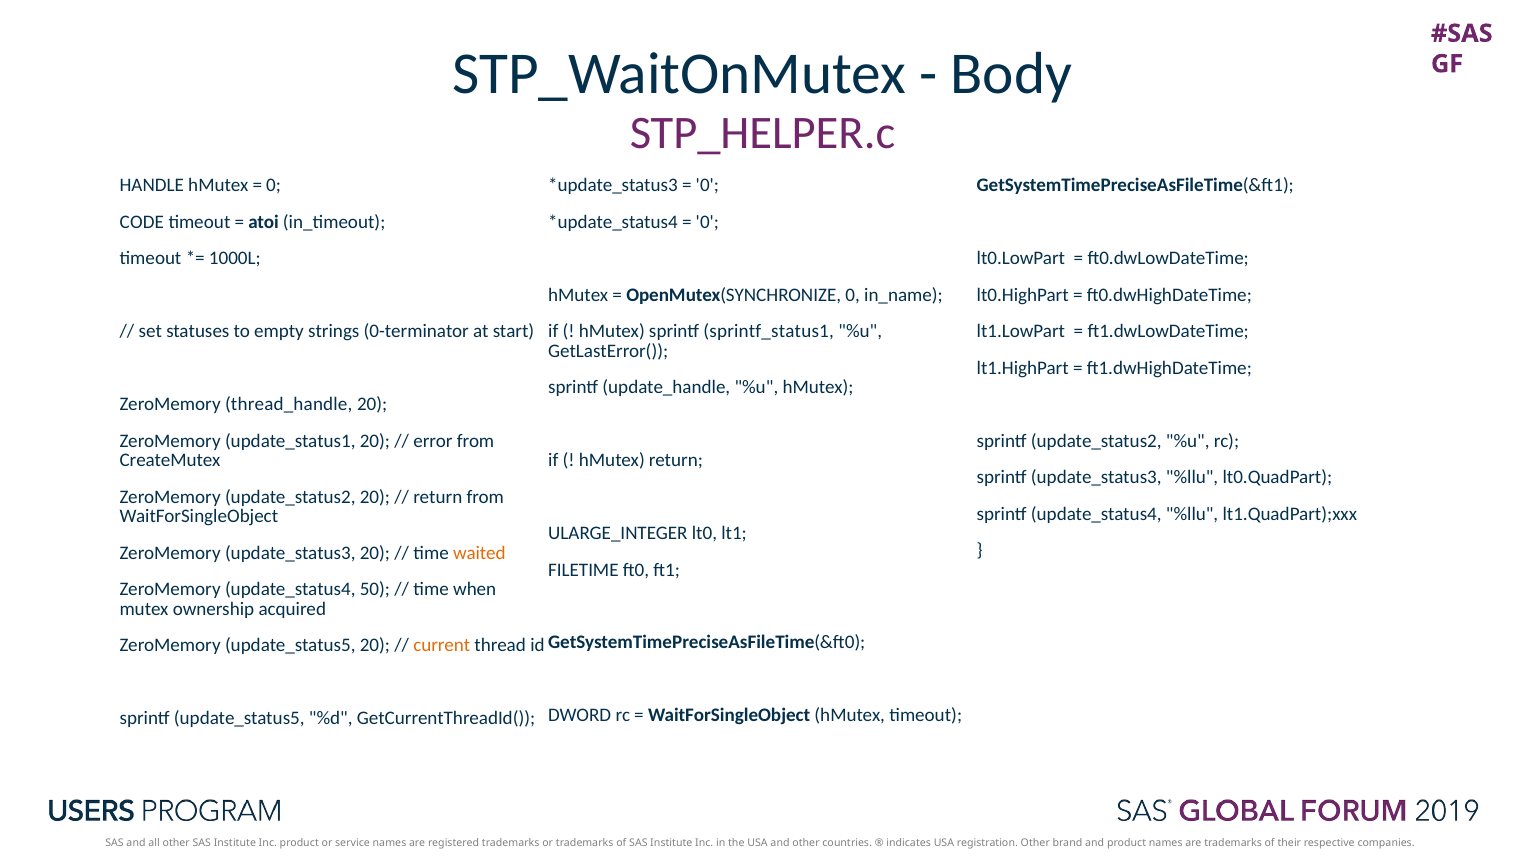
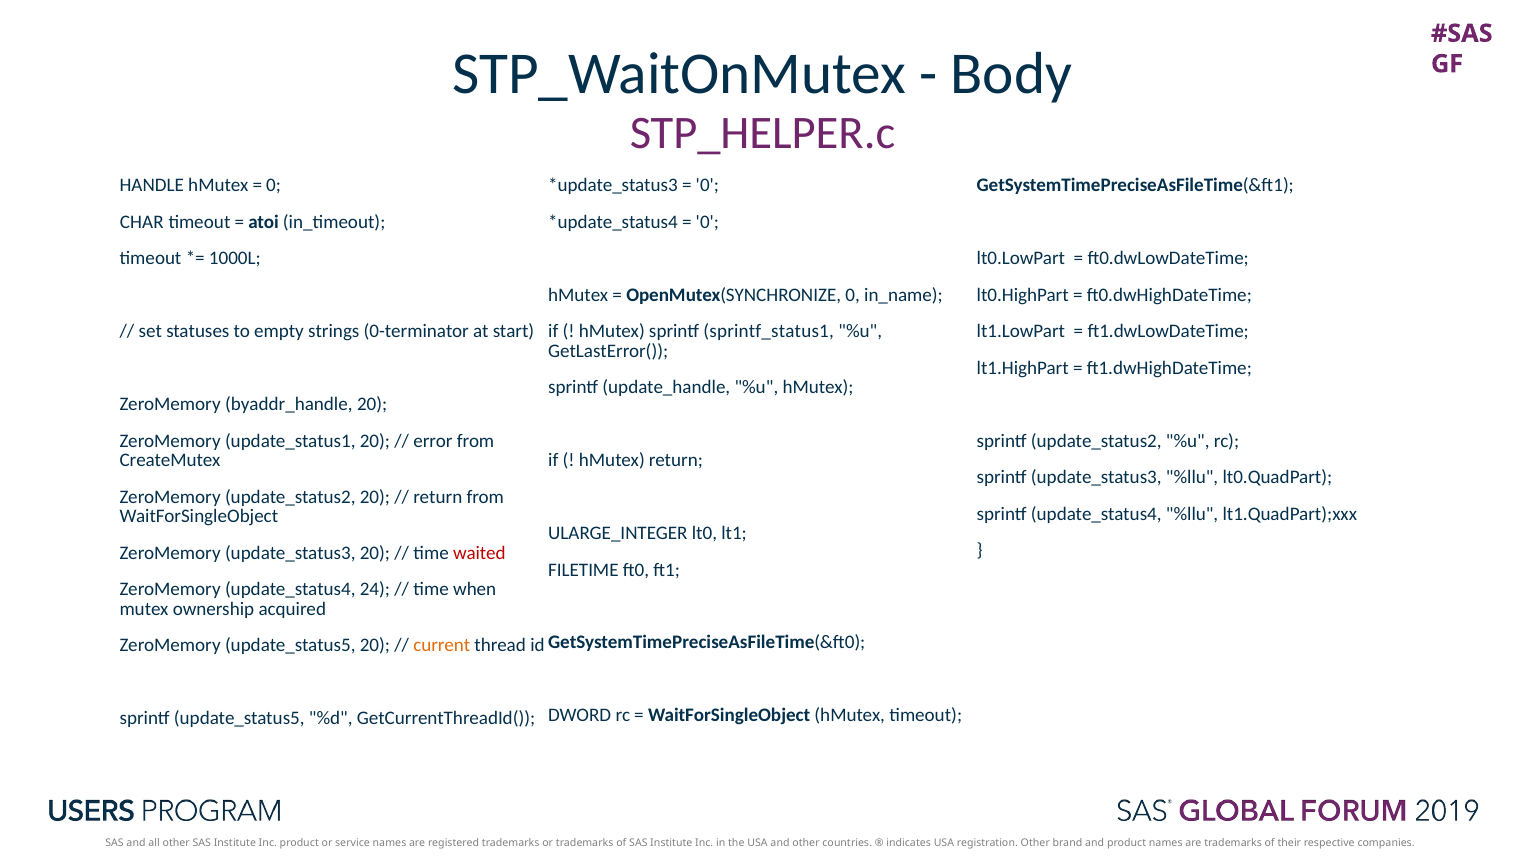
CODE: CODE -> CHAR (142, 222)
thread_handle: thread_handle -> byaddr_handle (289, 404)
waited colour: orange -> red (479, 553)
50: 50 -> 24 (375, 589)
